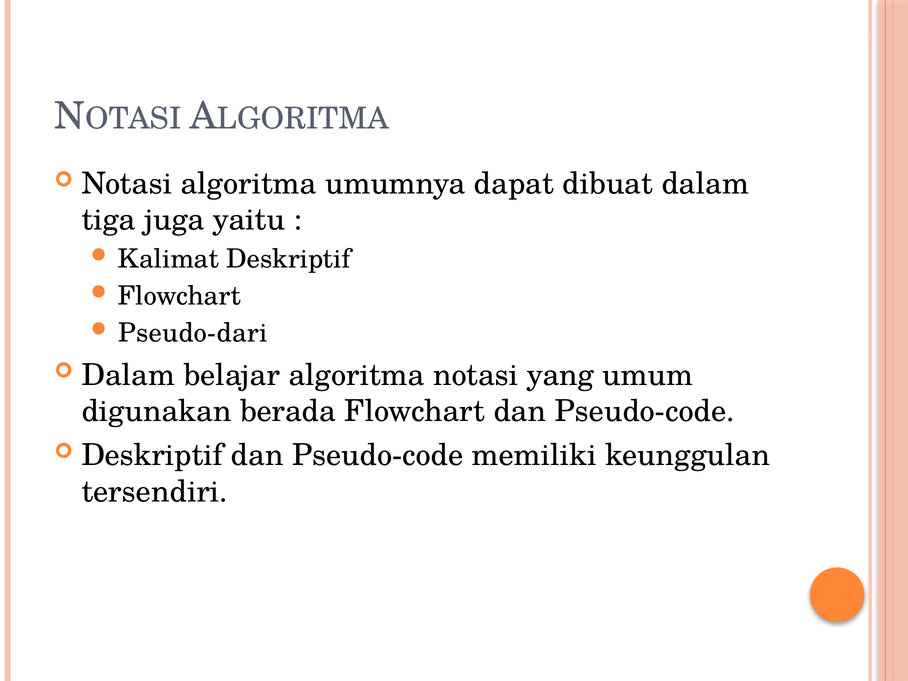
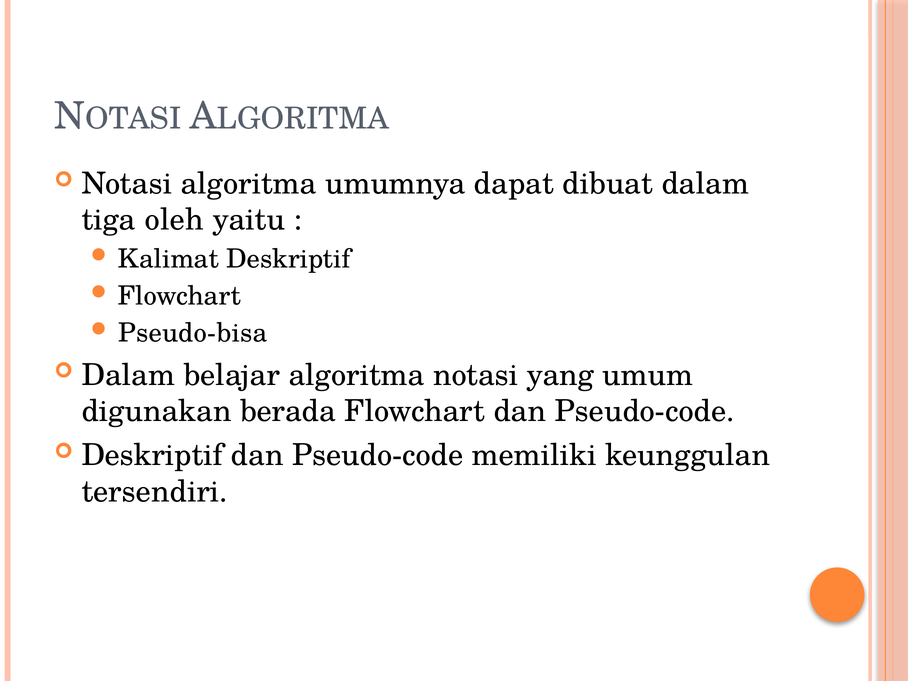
juga: juga -> oleh (174, 220)
Pseudo-dari: Pseudo-dari -> Pseudo-bisa (193, 333)
